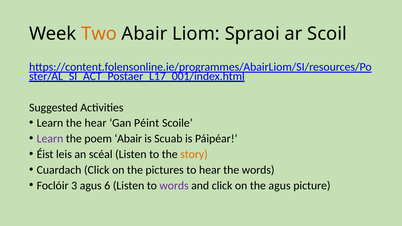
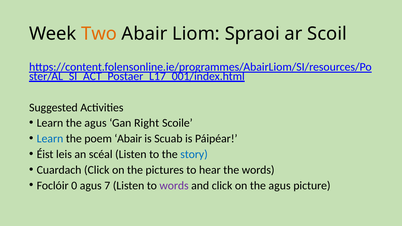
Learn the hear: hear -> agus (96, 123)
Péint: Péint -> Right (147, 123)
Learn colour: purple -> blue (50, 139)
story colour: orange -> blue (194, 154)
3: 3 -> 0 (74, 186)
6: 6 -> 7 (107, 186)
